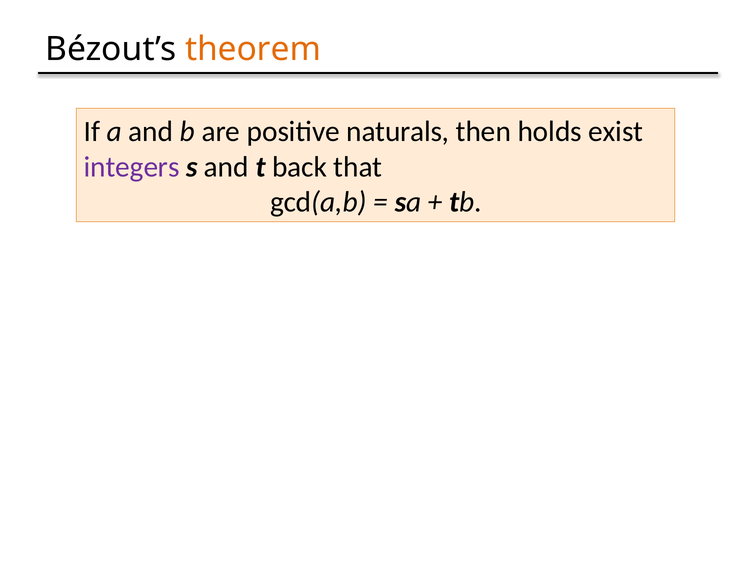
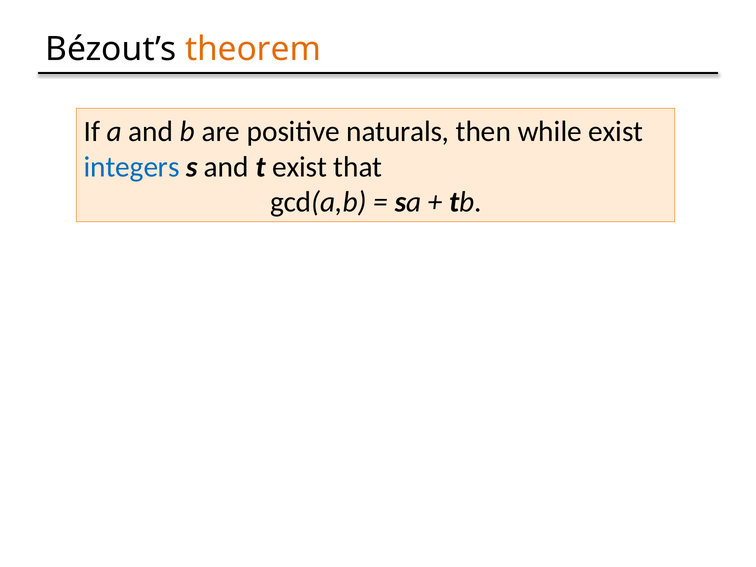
holds: holds -> while (550, 132)
integers colour: purple -> blue (132, 167)
t back: back -> exist (300, 167)
